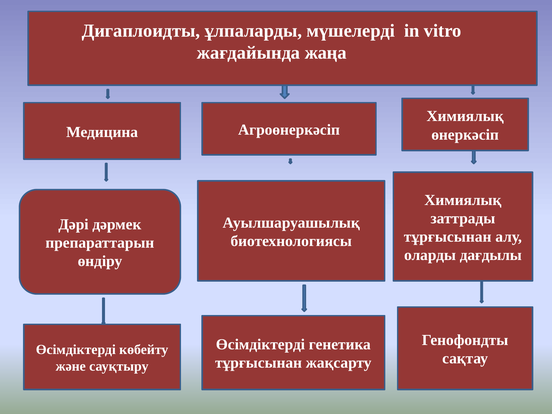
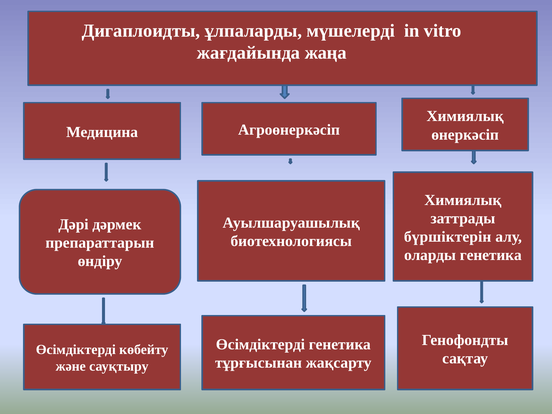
тұрғысынан: тұрғысынан -> бүршіктерін (448, 237)
оларды дағдылы: дағдылы -> генетика (491, 255)
